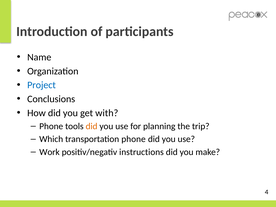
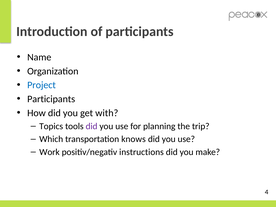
Conclusions: Conclusions -> Participants (51, 99)
Phone: Phone -> Topics (51, 126)
did colour: orange -> purple (92, 126)
transportation phone: phone -> knows (134, 139)
